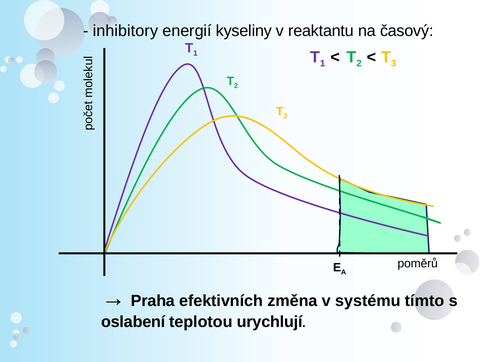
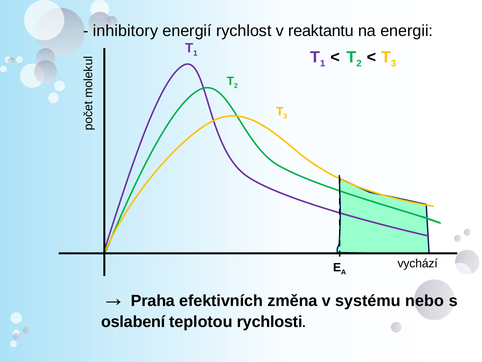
kyseliny: kyseliny -> rychlost (244, 31)
časový: časový -> energii (407, 31)
poměrů: poměrů -> vychází (418, 263)
tímto: tímto -> nebo (425, 301)
urychlují: urychlují -> rychlosti (270, 321)
